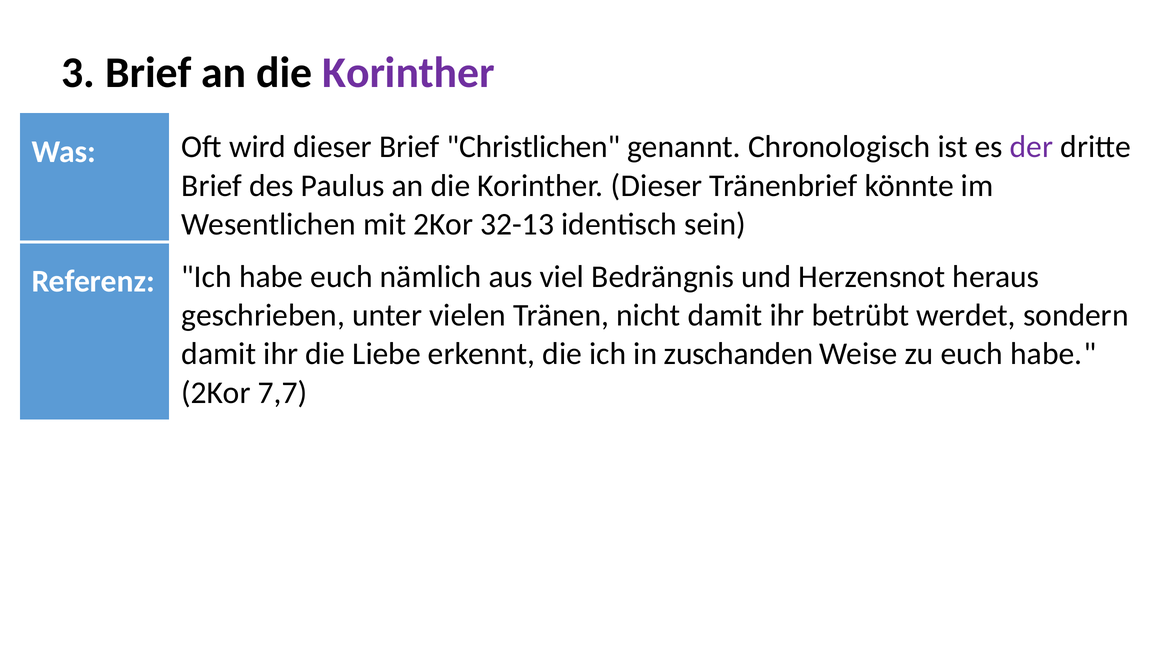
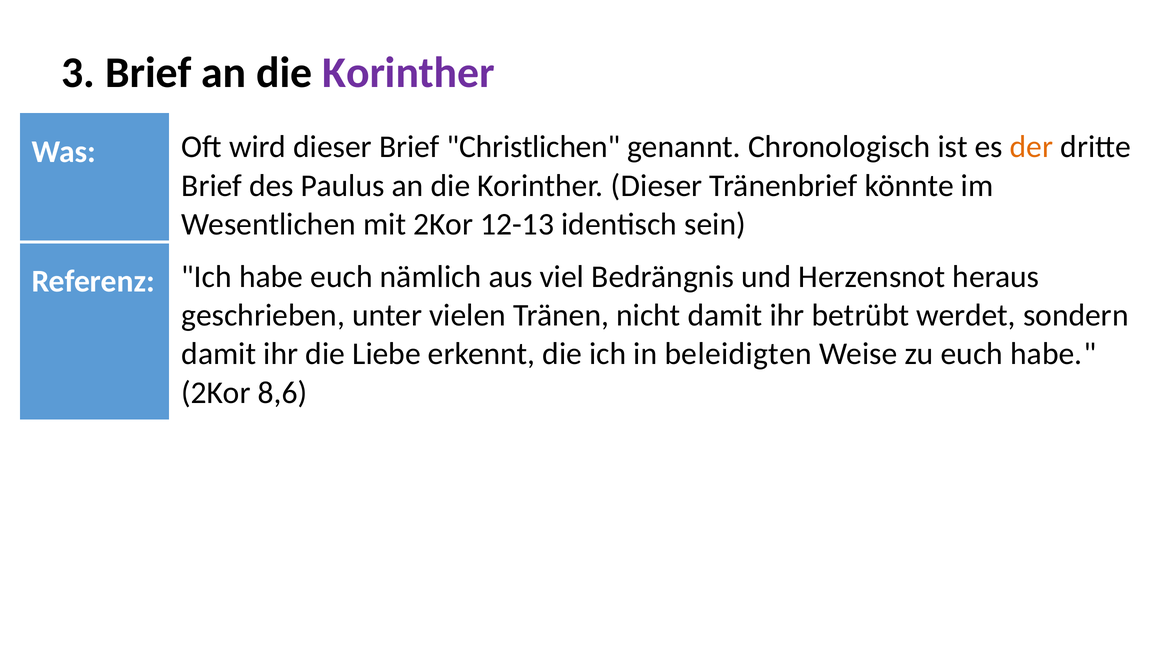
der colour: purple -> orange (1032, 147)
32-13: 32-13 -> 12-13 (517, 224)
zuschanden: zuschanden -> beleidigten (738, 354)
7,7: 7,7 -> 8,6 (283, 393)
